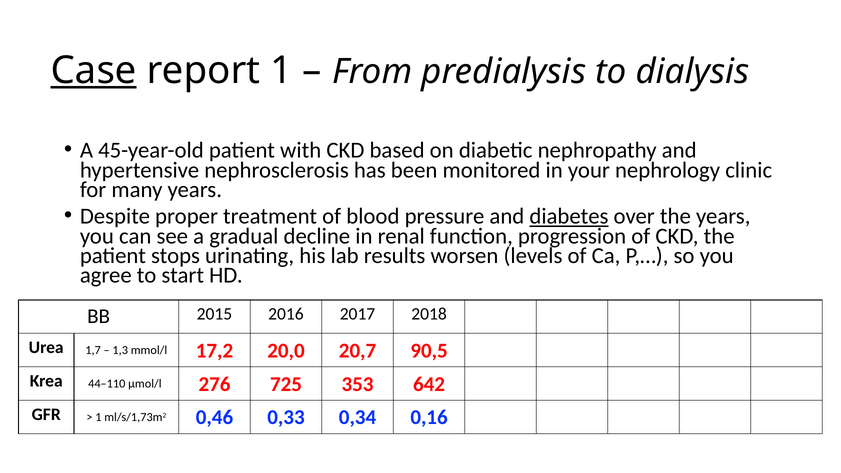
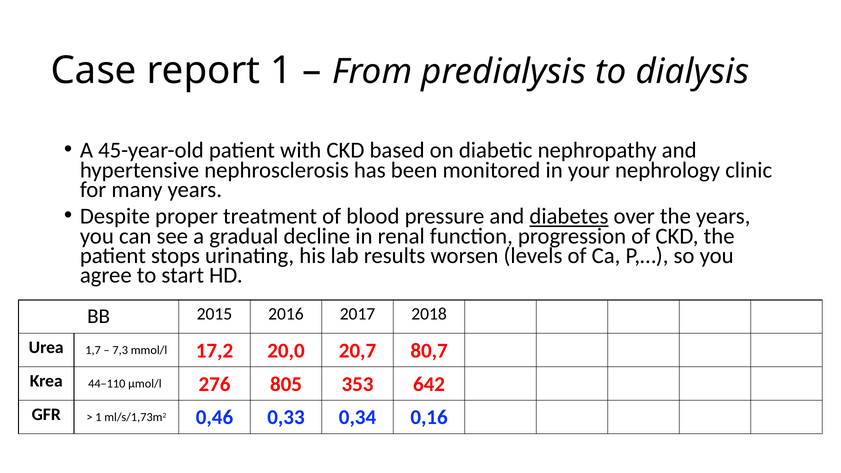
Case underline: present -> none (94, 71)
1,3: 1,3 -> 7,3 (120, 350)
90,5: 90,5 -> 80,7 (429, 351)
725: 725 -> 805 (286, 384)
